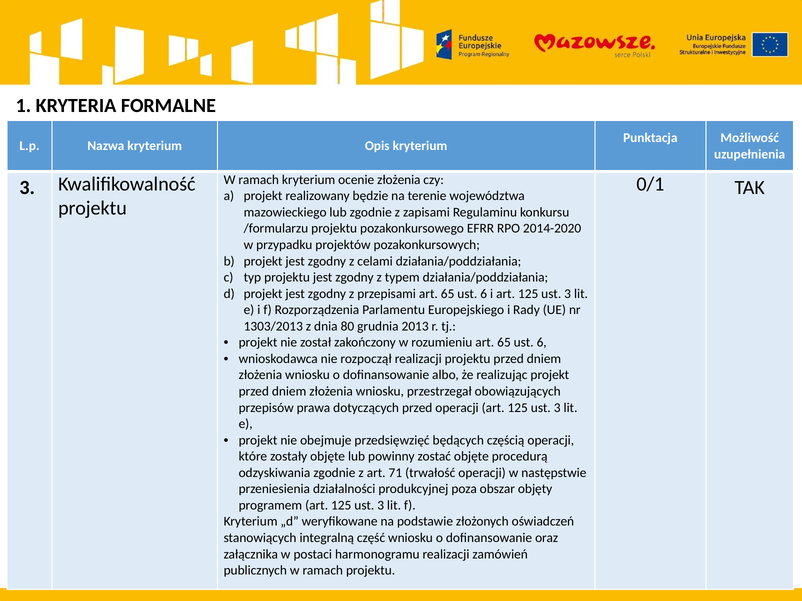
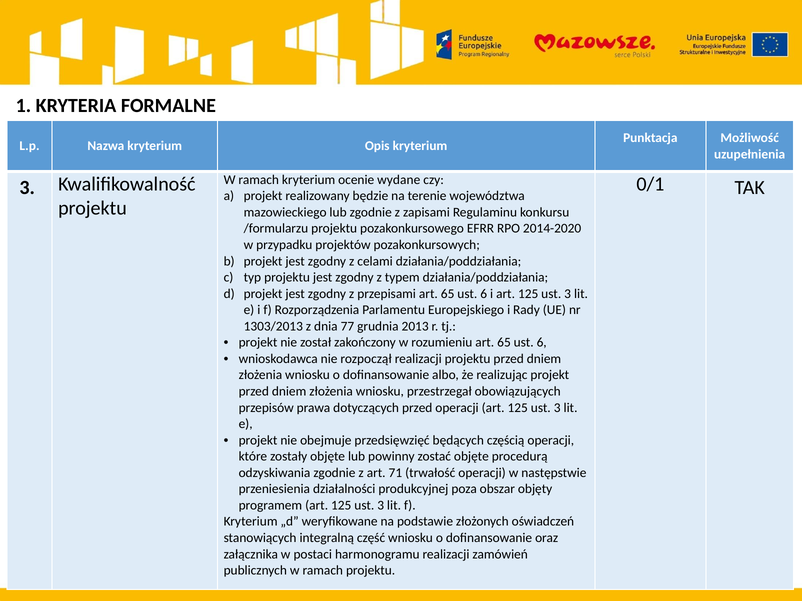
ocenie złożenia: złożenia -> wydane (399, 180)
80: 80 -> 77 (347, 326)
